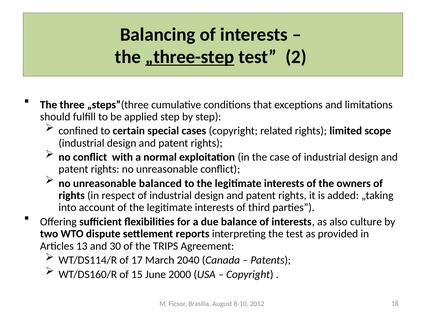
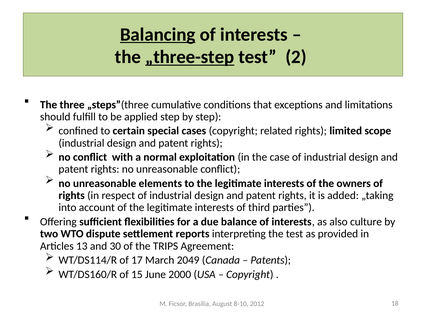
Balancing underline: none -> present (158, 34)
balanced: balanced -> elements (160, 183)
2040: 2040 -> 2049 (188, 260)
